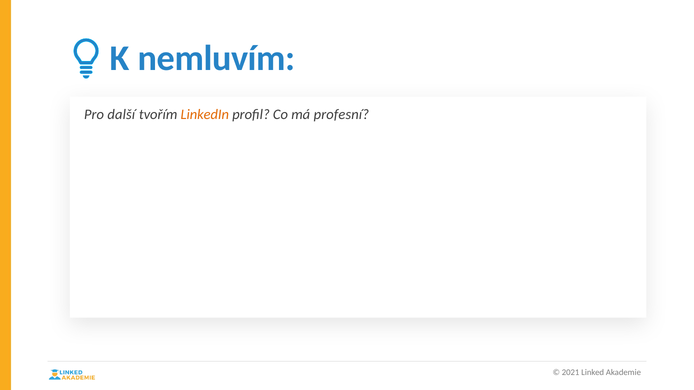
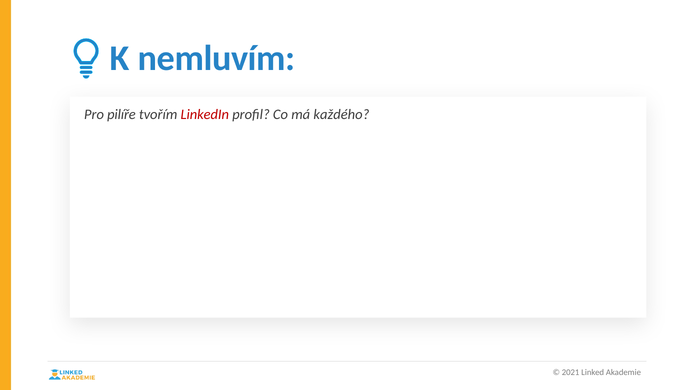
další: další -> pilíře (121, 115)
LinkedIn colour: orange -> red (205, 115)
profesní: profesní -> každého (341, 115)
